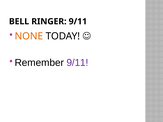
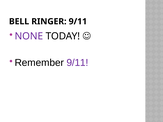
NONE colour: orange -> purple (29, 36)
